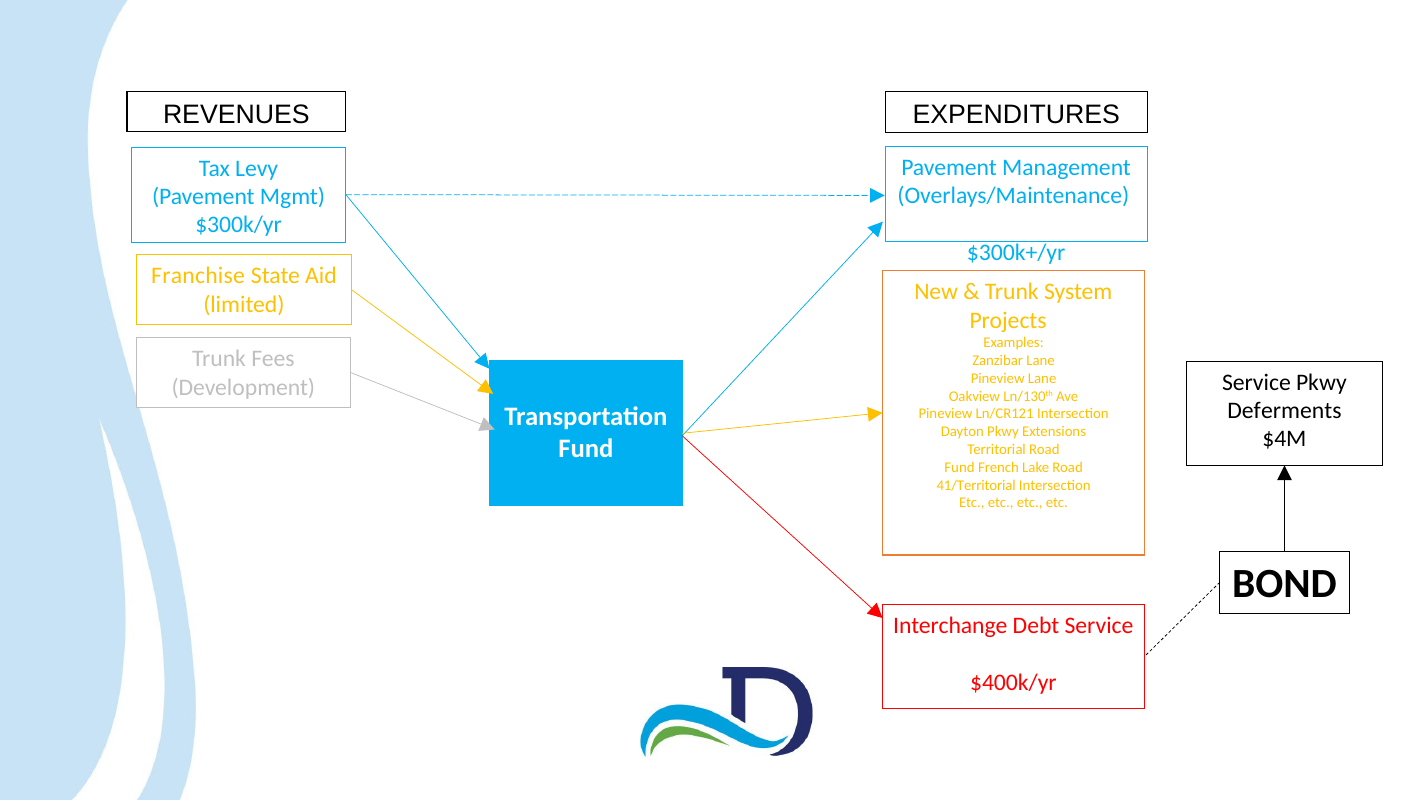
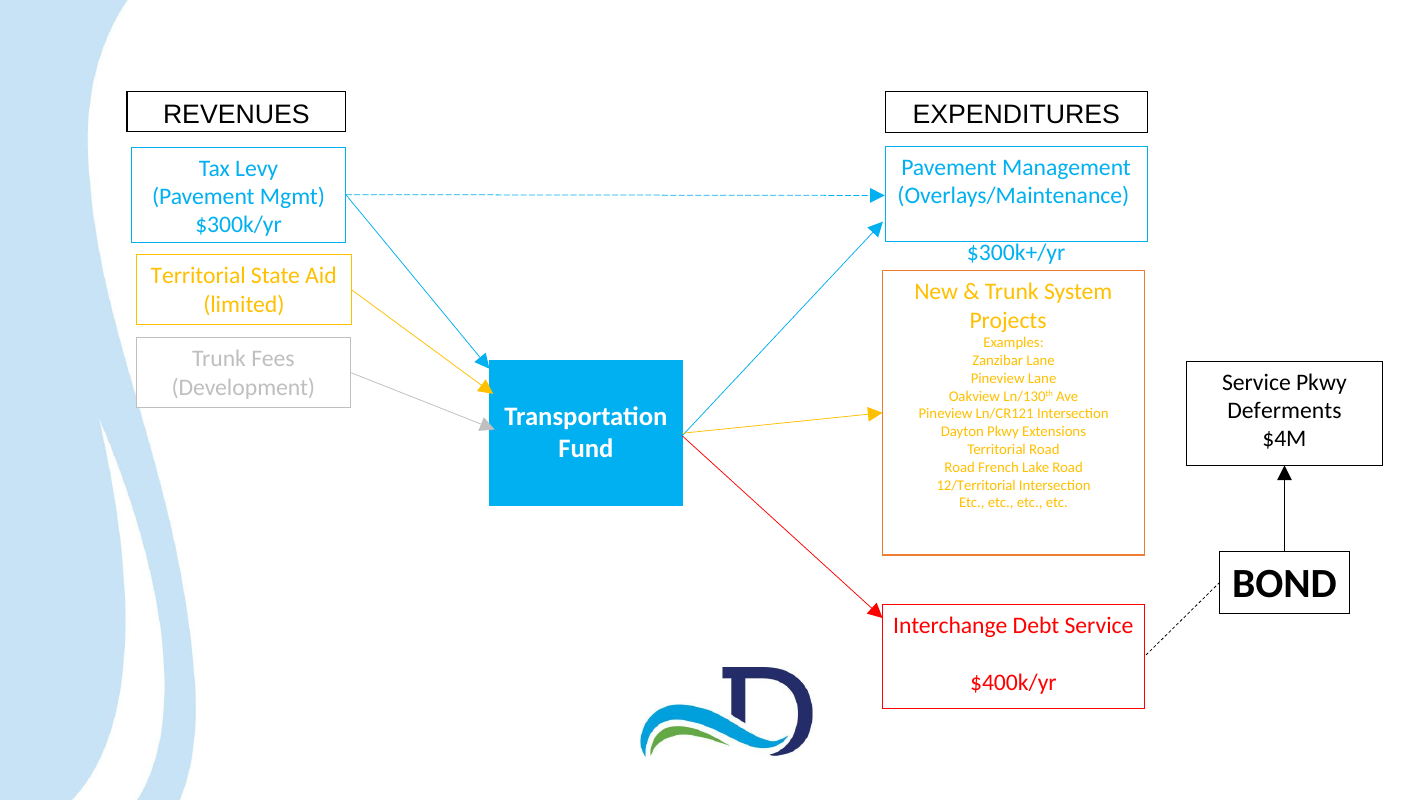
Franchise: Franchise -> Territorial (198, 276)
Fund: Fund -> Road (960, 468)
41/Territorial: 41/Territorial -> 12/Territorial (976, 485)
